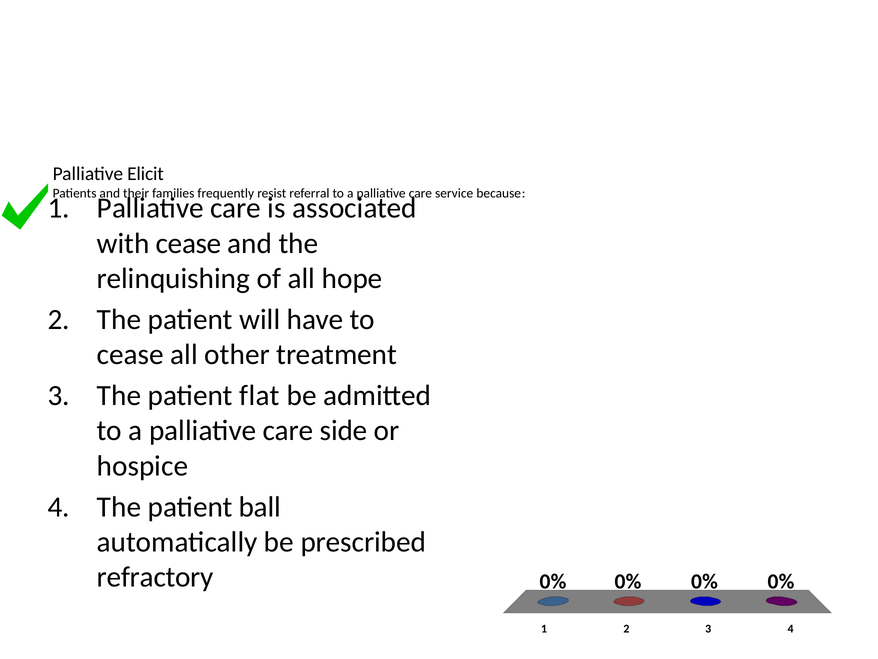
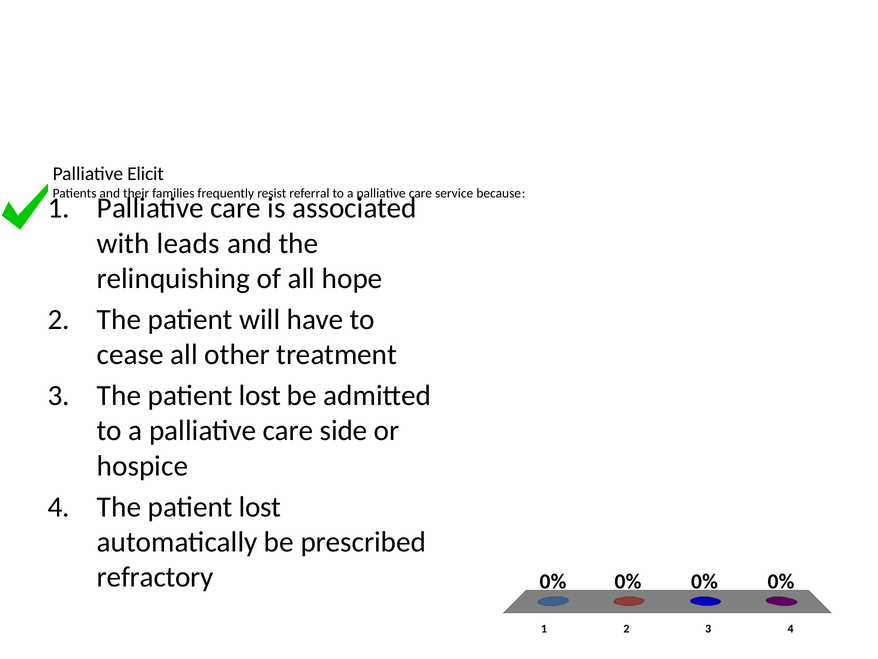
with cease: cease -> leads (188, 243)
flat: flat -> lost (260, 395)
ball: ball -> lost (260, 507)
